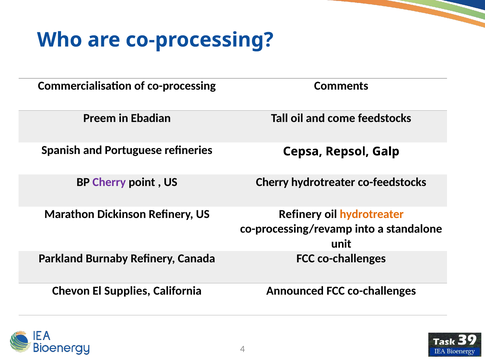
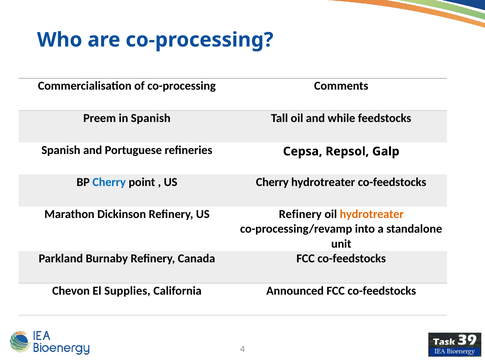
in Ebadian: Ebadian -> Spanish (151, 118)
come: come -> while (341, 118)
Cherry colour: purple -> blue (109, 182)
Canada FCC co-challenges: co-challenges -> co-feedstocks (352, 258)
Announced FCC co-challenges: co-challenges -> co-feedstocks (382, 291)
